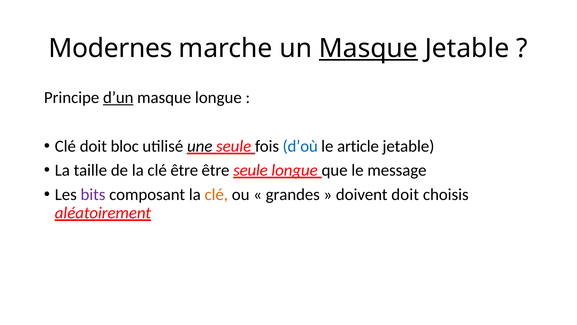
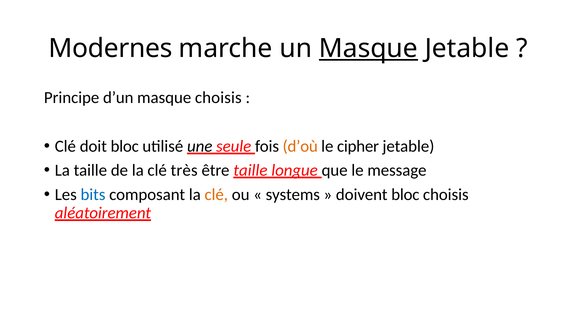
d’un underline: present -> none (118, 98)
masque longue: longue -> choisis (218, 98)
d’où colour: blue -> orange (300, 146)
article: article -> cipher (358, 146)
clé être: être -> très (184, 170)
être seule: seule -> taille (250, 170)
bits colour: purple -> blue (93, 194)
grandes: grandes -> systems (293, 194)
doivent doit: doit -> bloc (405, 194)
